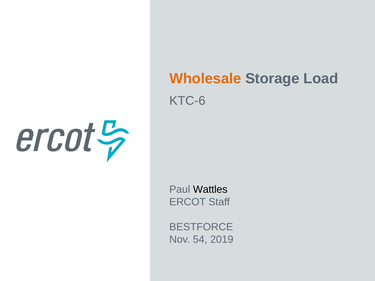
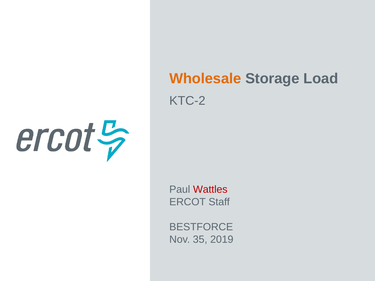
KTC-6: KTC-6 -> KTC-2 (187, 101)
Wattles colour: black -> red (210, 190)
54: 54 -> 35 (200, 240)
